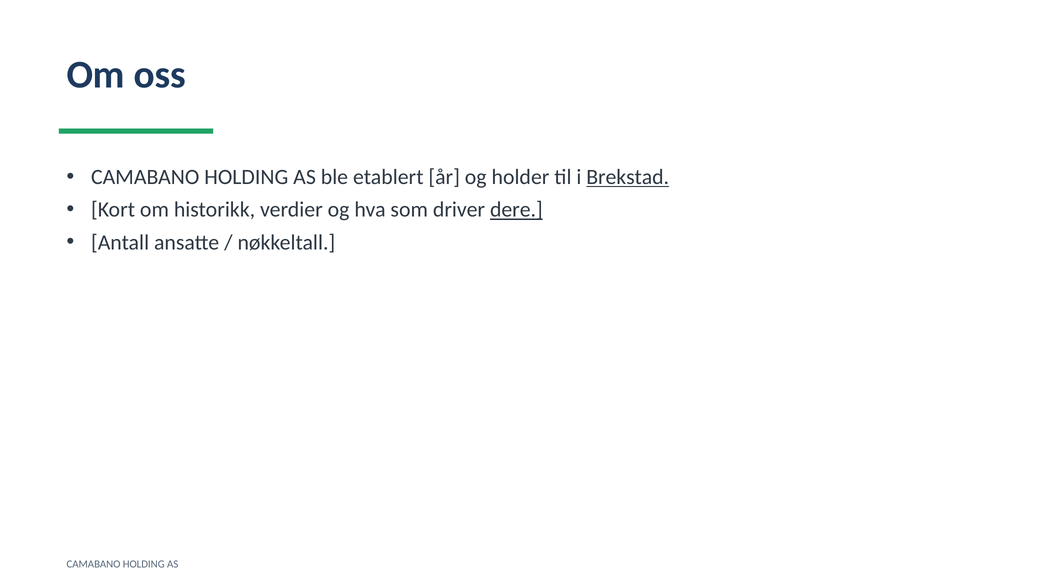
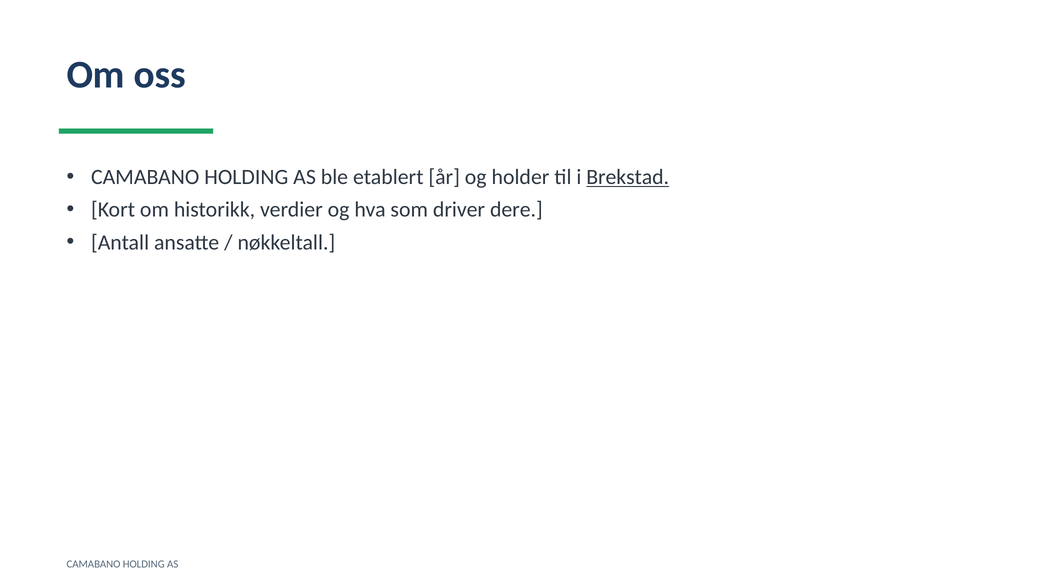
dere underline: present -> none (516, 210)
